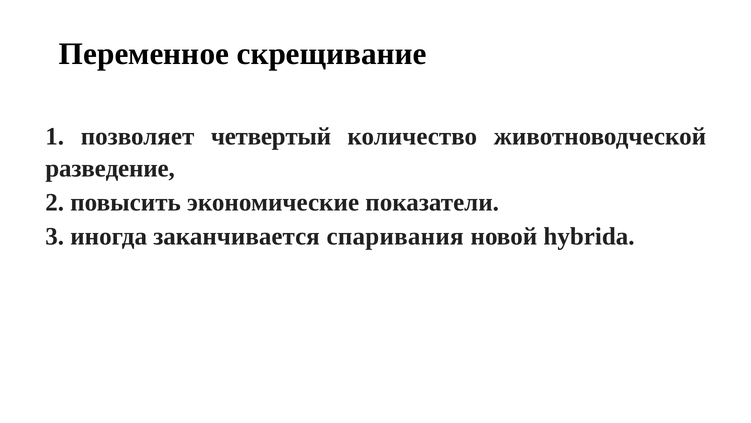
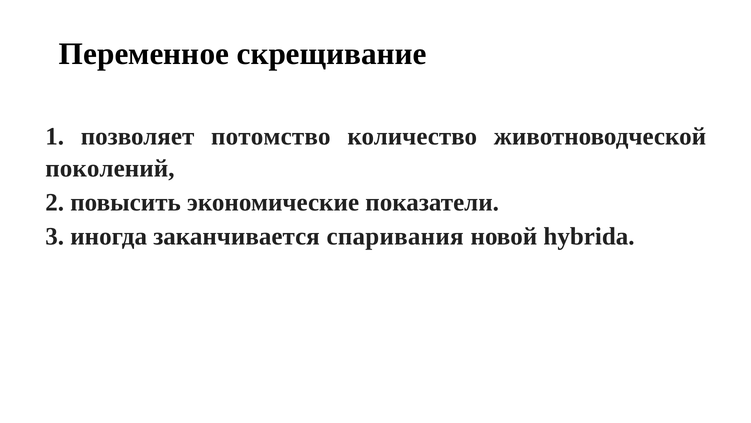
четвертый: четвертый -> потомство (271, 136)
разведение: разведение -> поколений (110, 168)
